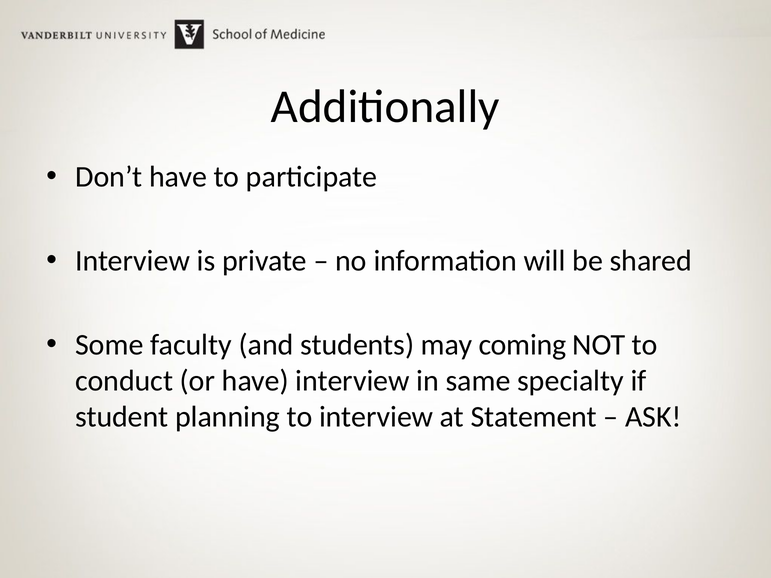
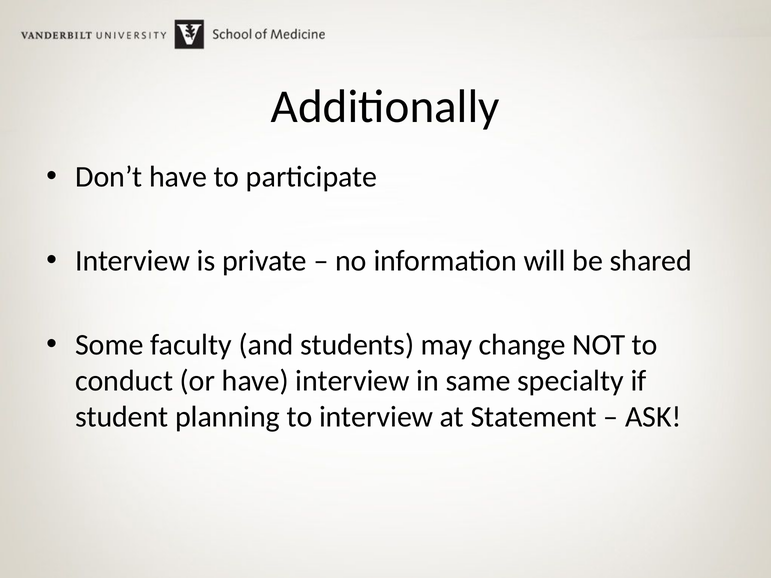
coming: coming -> change (522, 345)
